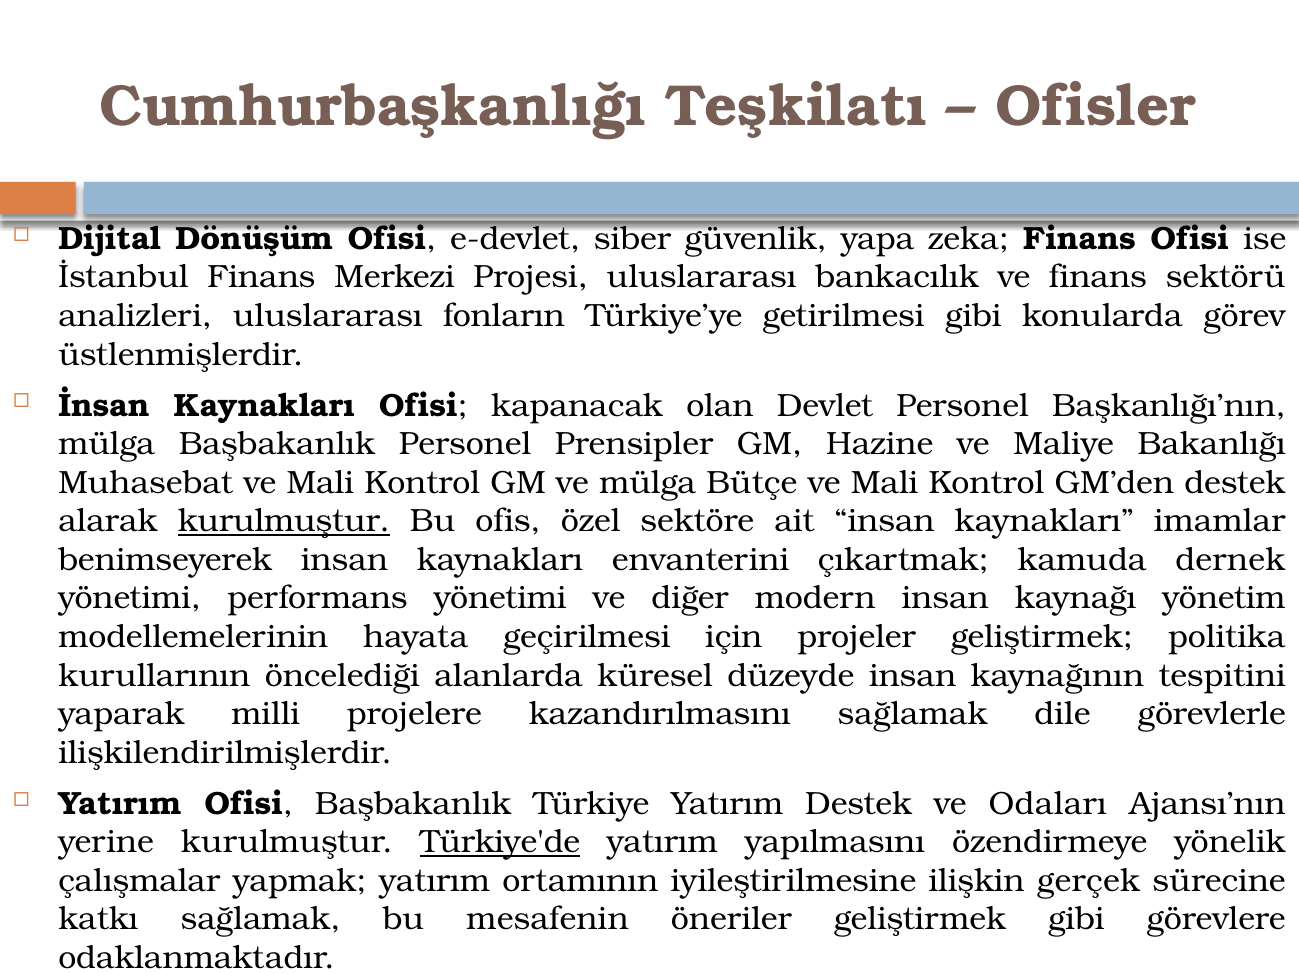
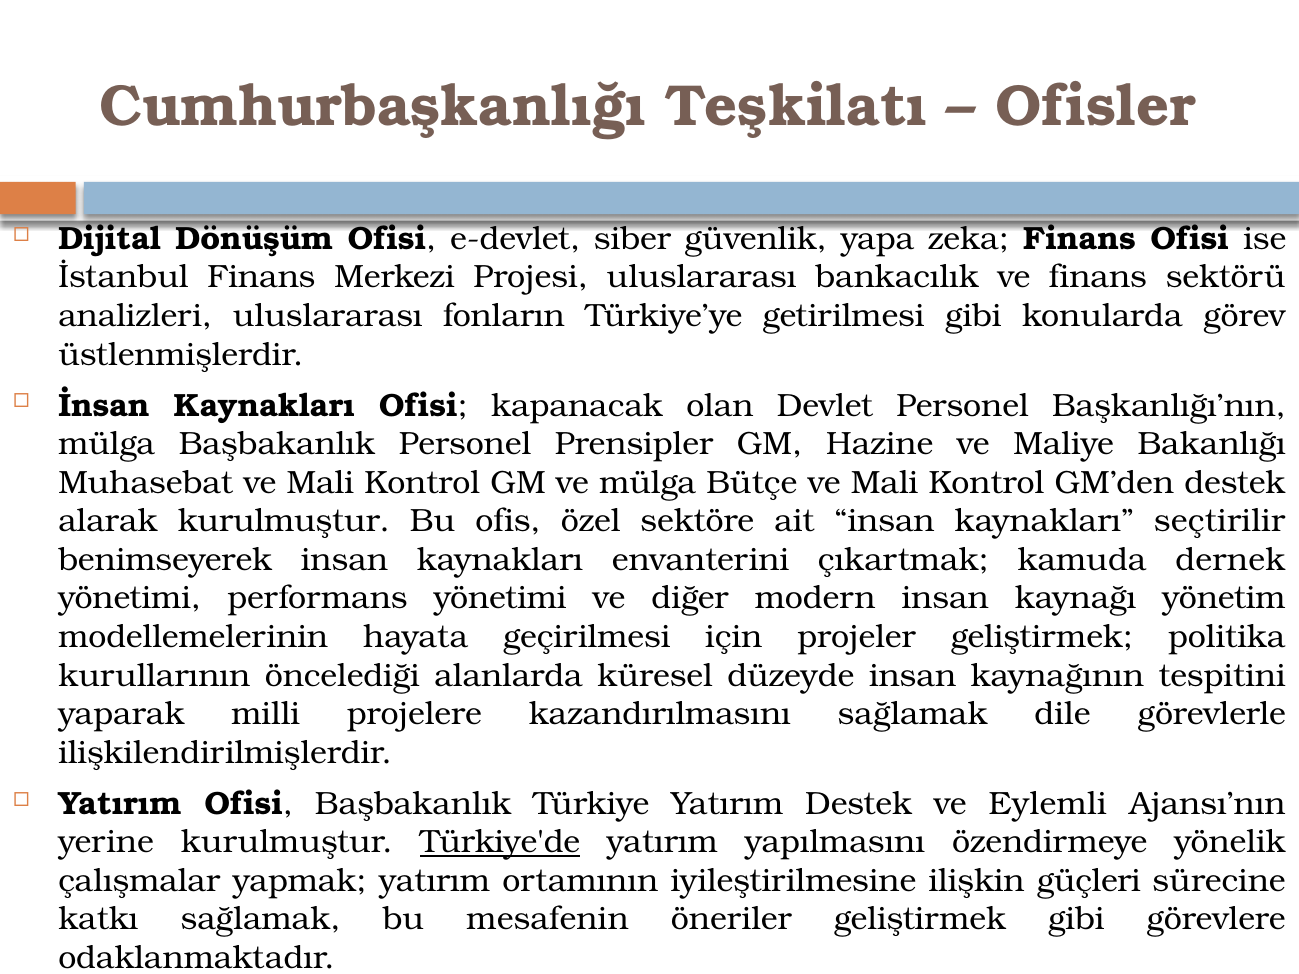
kurulmuştur underline: present -> none (284, 521)
imamlar: imamlar -> seçtirilir (1220, 521)
Odaları: Odaları -> Eylemli (1048, 804)
gerçek: gerçek -> güçleri (1089, 881)
